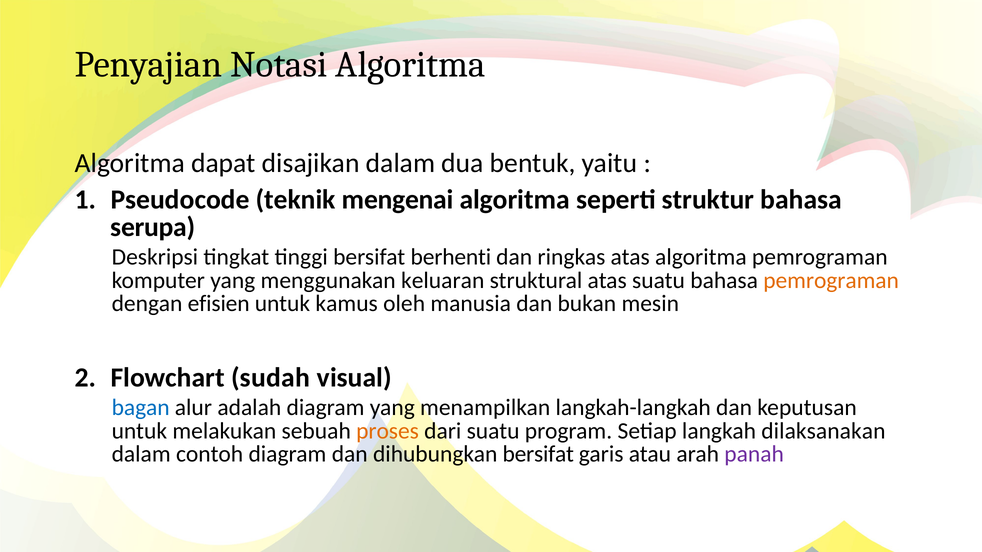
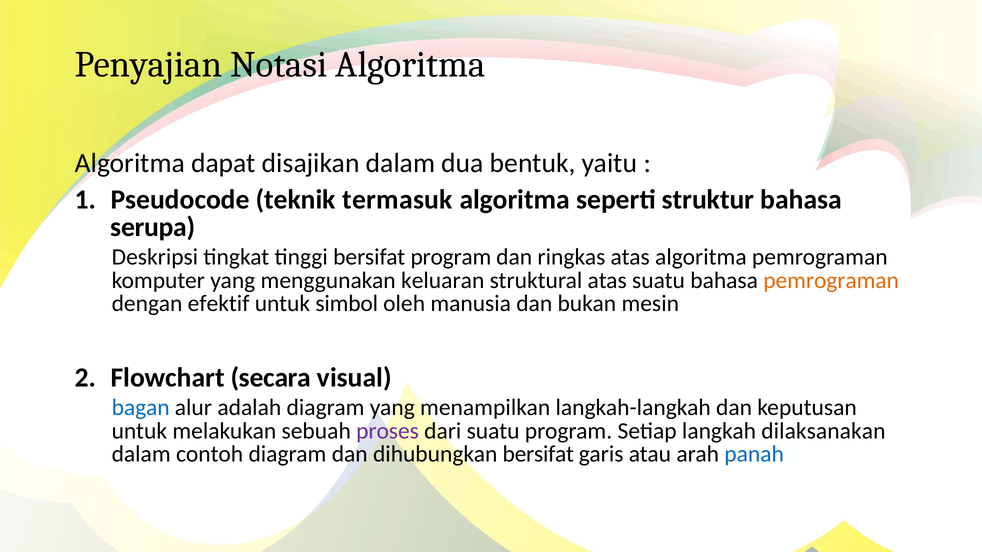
mengenai: mengenai -> termasuk (397, 200)
bersifat berhenti: berhenti -> program (451, 257)
efisien: efisien -> efektif (219, 304)
kamus: kamus -> simbol (347, 304)
sudah: sudah -> secara (271, 378)
proses colour: orange -> purple (387, 431)
panah colour: purple -> blue (754, 455)
